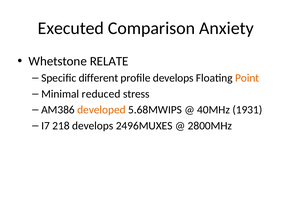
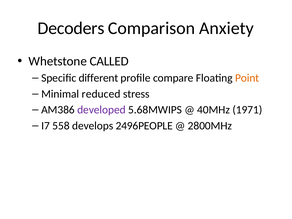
Executed: Executed -> Decoders (71, 28)
RELATE: RELATE -> CALLED (109, 61)
profile develops: develops -> compare (173, 78)
developed colour: orange -> purple (101, 110)
1931: 1931 -> 1971 (247, 110)
218: 218 -> 558 (61, 126)
2496MUXES: 2496MUXES -> 2496PEOPLE (144, 126)
